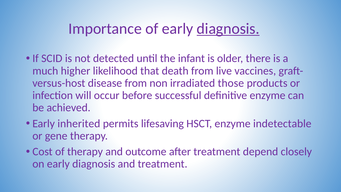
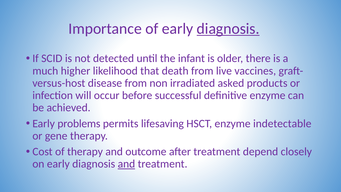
those: those -> asked (231, 83)
inherited: inherited -> problems (79, 123)
and underline: none -> present (126, 164)
